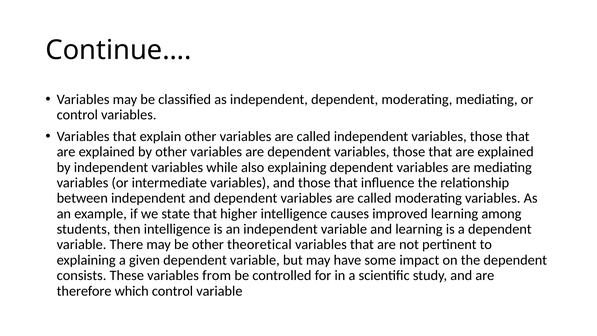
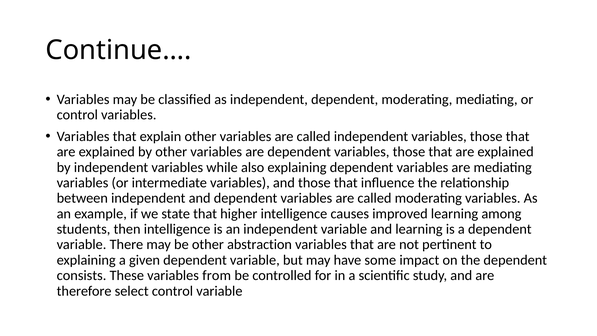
theoretical: theoretical -> abstraction (260, 244)
which: which -> select (132, 291)
